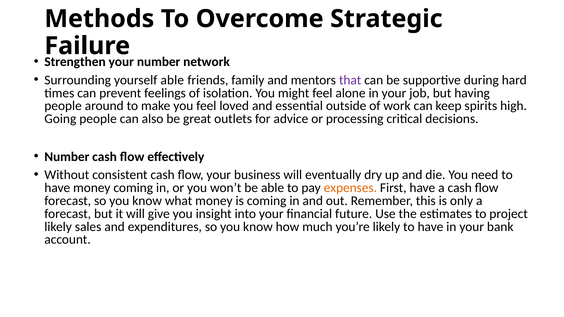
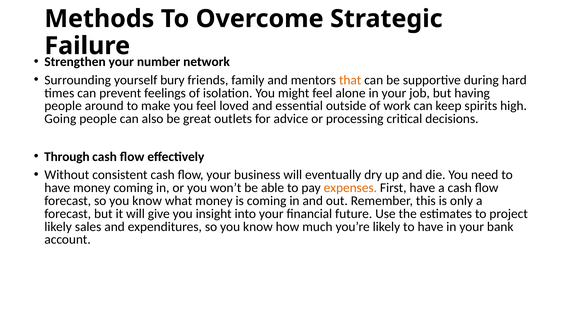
yourself able: able -> bury (172, 80)
that colour: purple -> orange (350, 80)
Number: Number -> Through (67, 157)
